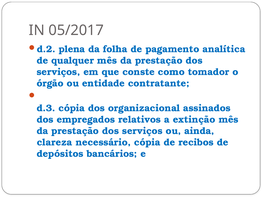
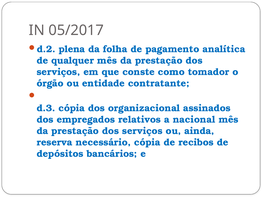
extinção: extinção -> nacional (194, 119)
clareza: clareza -> reserva (55, 142)
